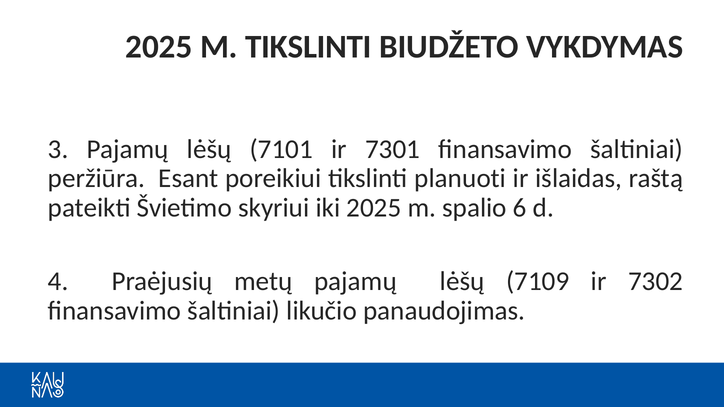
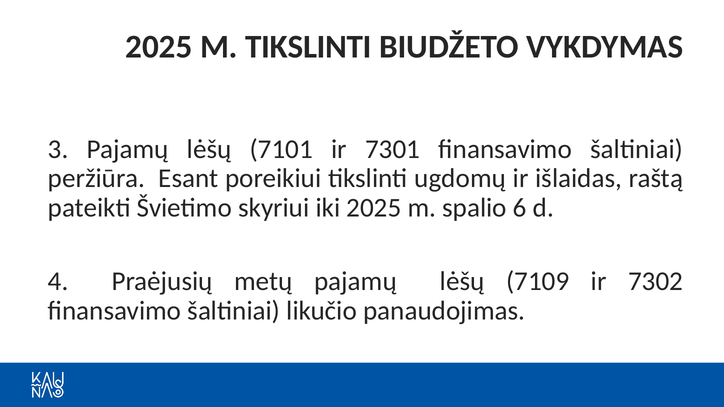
planuoti: planuoti -> ugdomų (460, 179)
